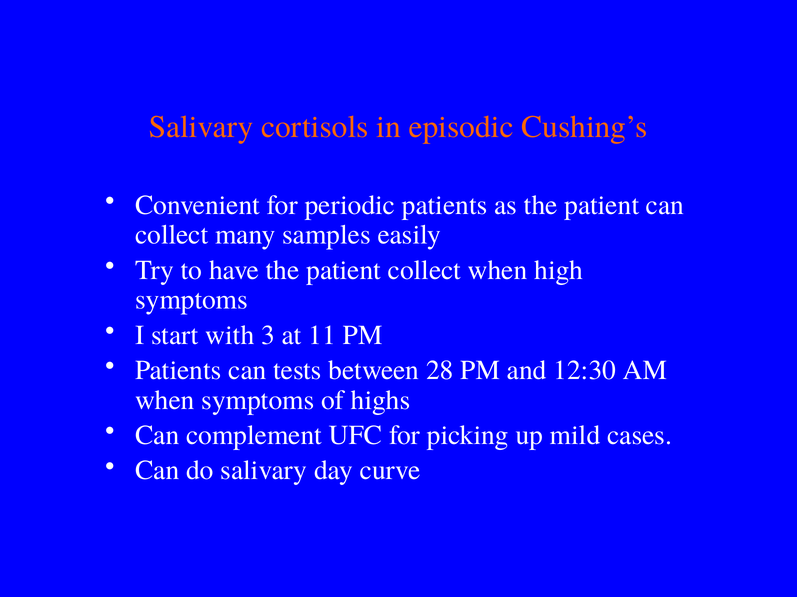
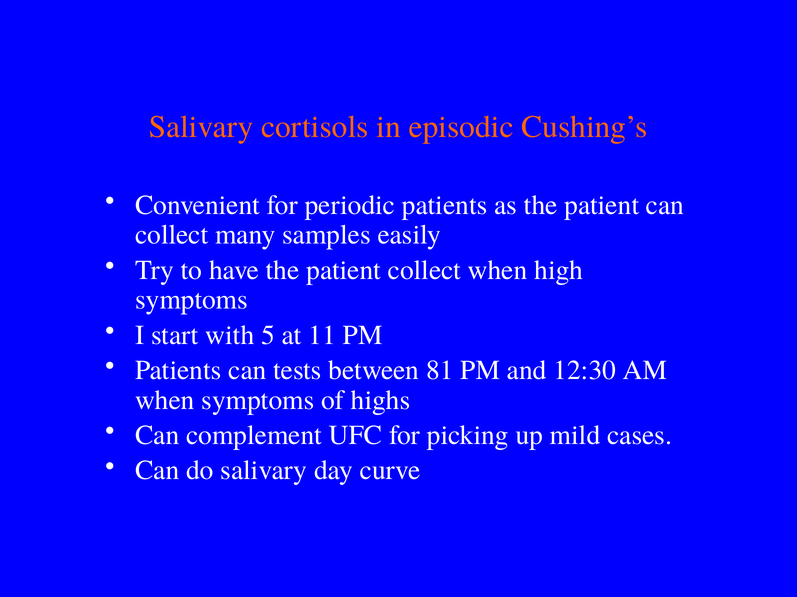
3: 3 -> 5 (268, 335)
28: 28 -> 81 (440, 371)
